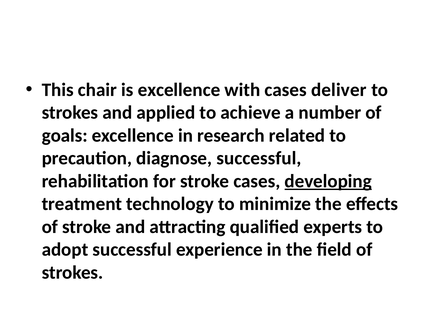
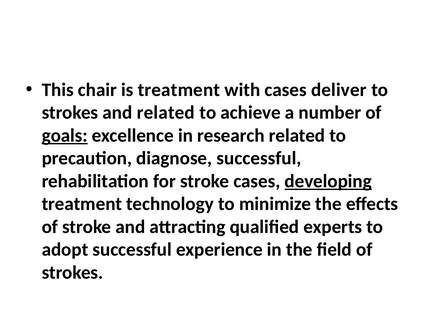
is excellence: excellence -> treatment (179, 90)
and applied: applied -> related (166, 113)
goals underline: none -> present (65, 135)
